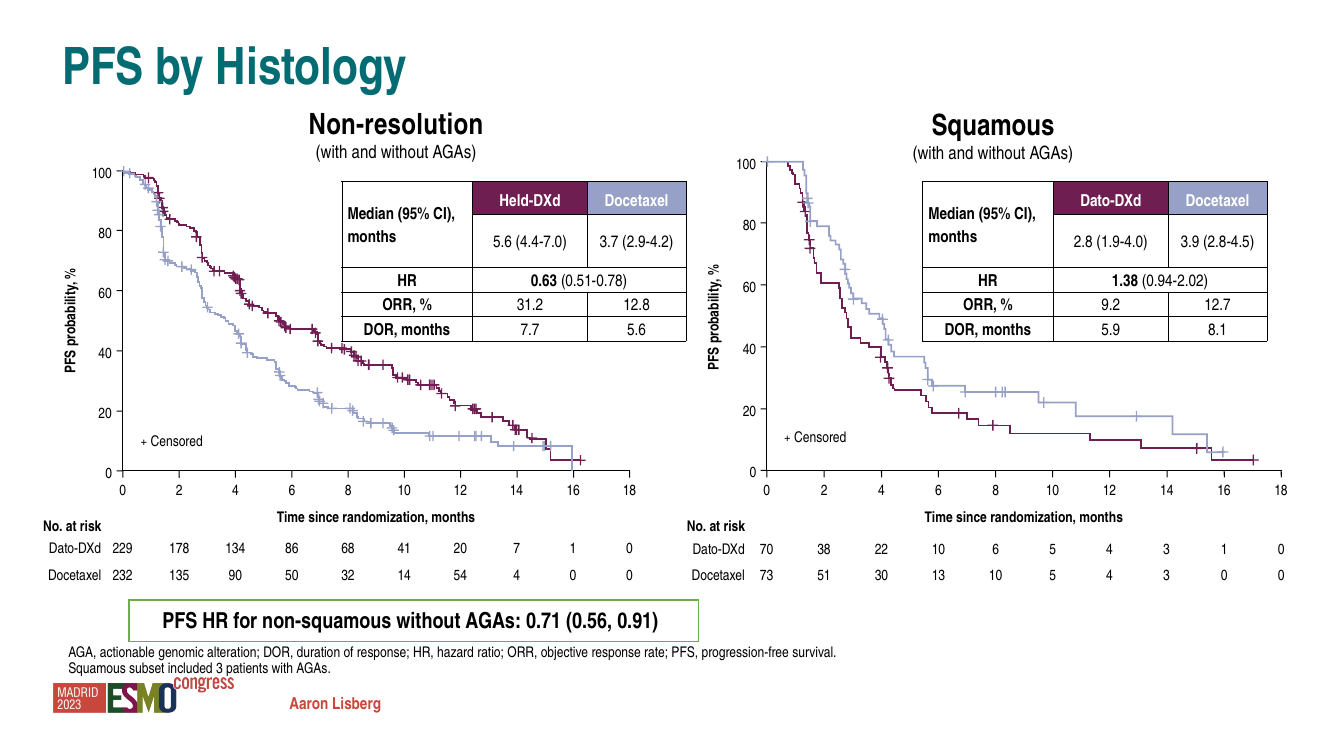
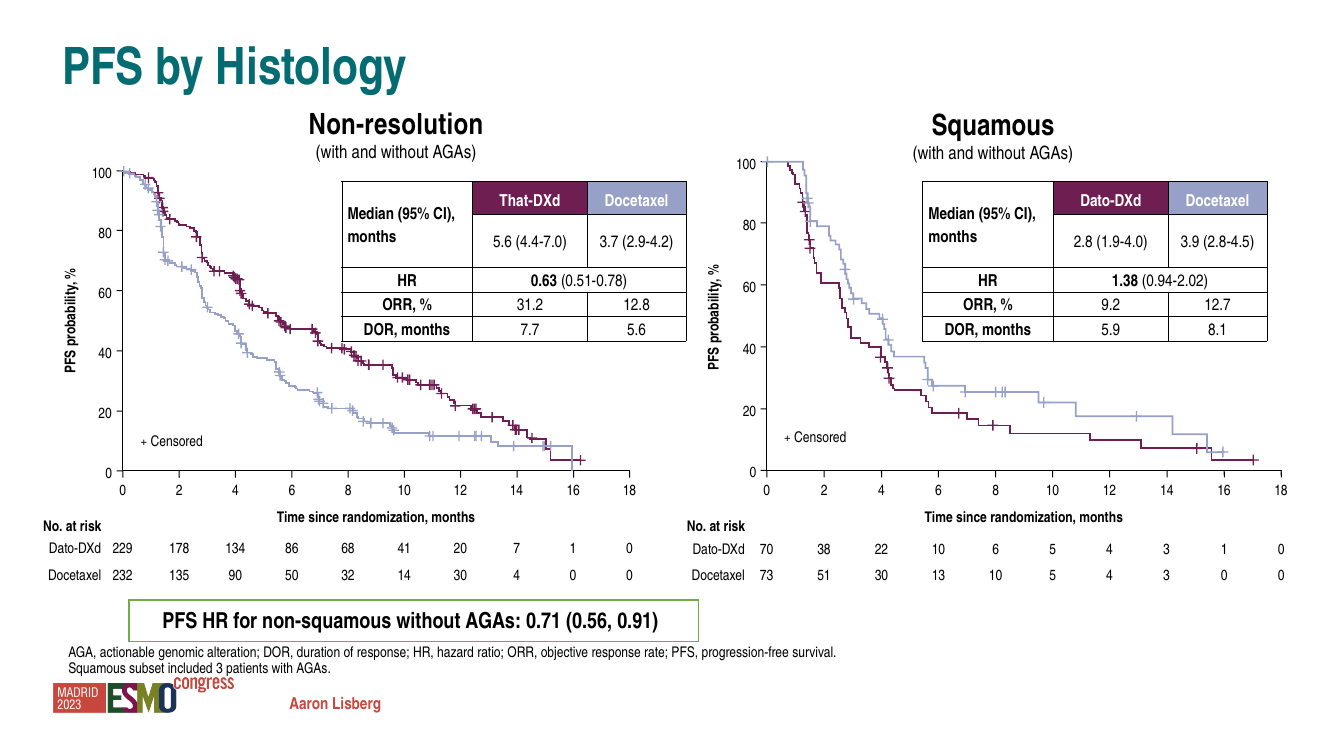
Held-DXd: Held-DXd -> That-DXd (530, 201)
32 54: 54 -> 30 (460, 576)
